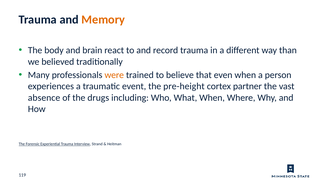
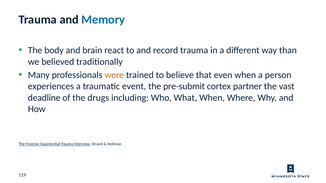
Memory colour: orange -> blue (103, 20)
pre-height: pre-height -> pre-submit (184, 86)
absence: absence -> deadline (44, 98)
